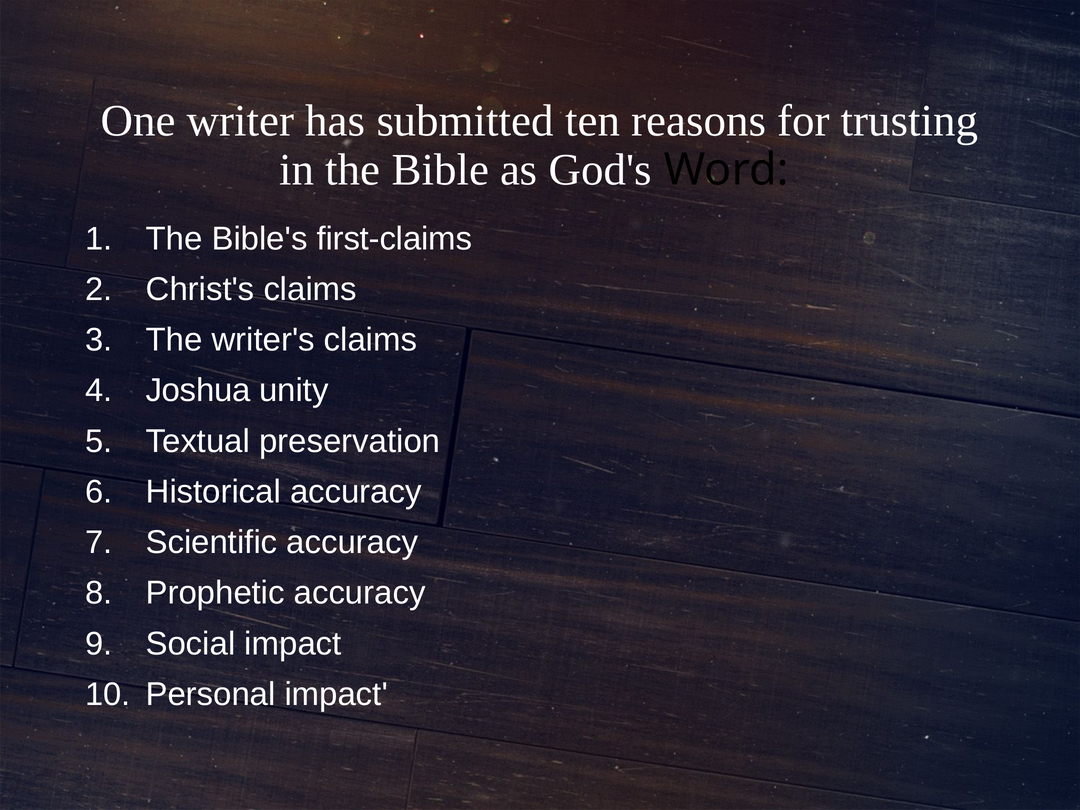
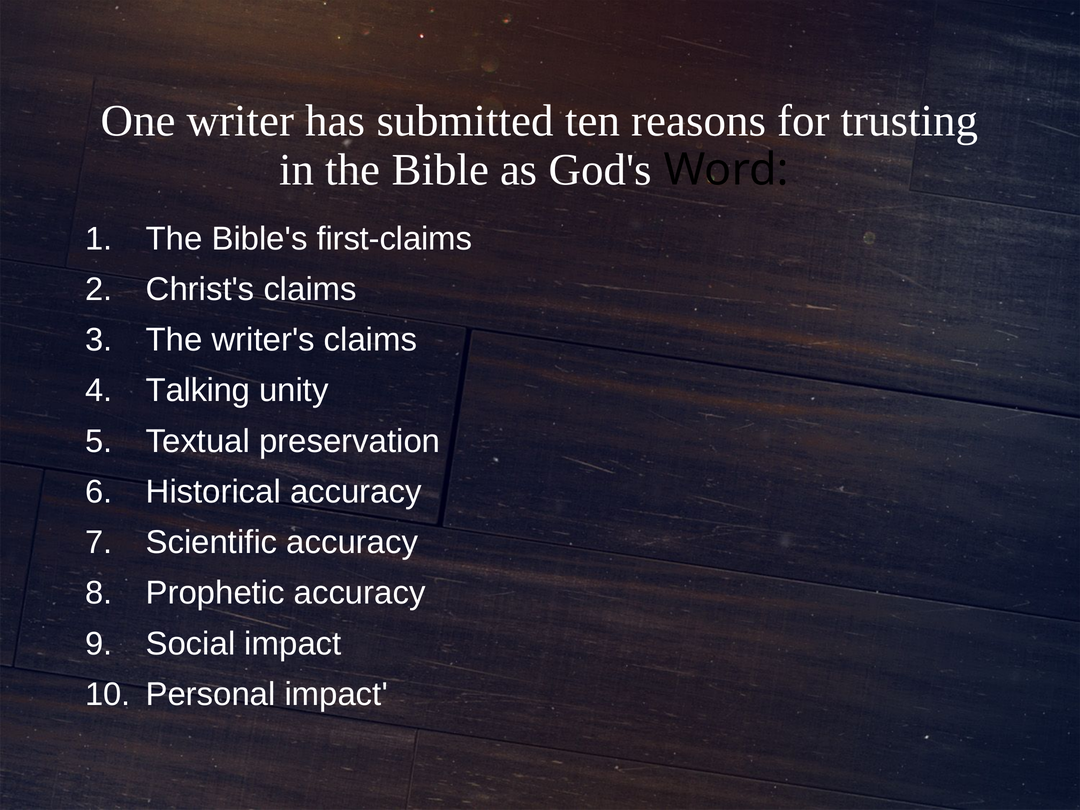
Joshua: Joshua -> Talking (198, 391)
